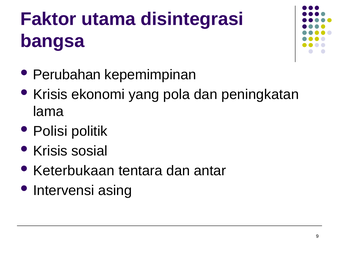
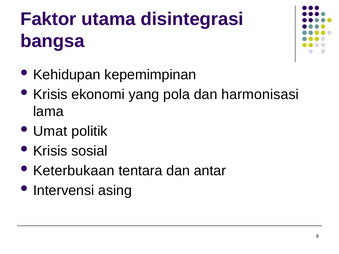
Perubahan: Perubahan -> Kehidupan (67, 75)
peningkatan: peningkatan -> harmonisasi (260, 95)
Polisi: Polisi -> Umat (50, 131)
